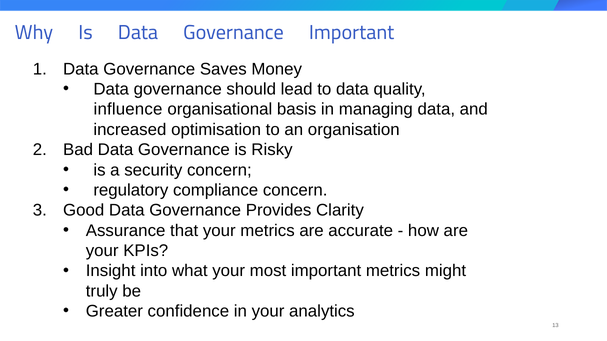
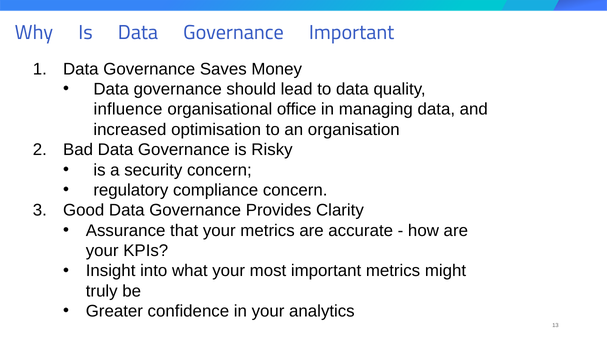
basis: basis -> office (297, 110)
